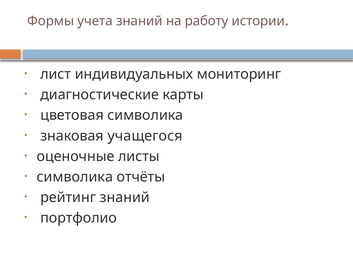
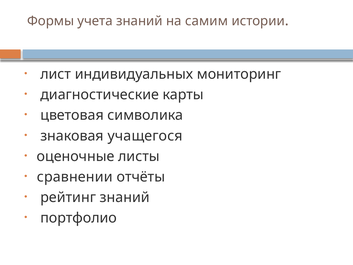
работу: работу -> самим (207, 21)
символика: символика -> сравнении (75, 177)
